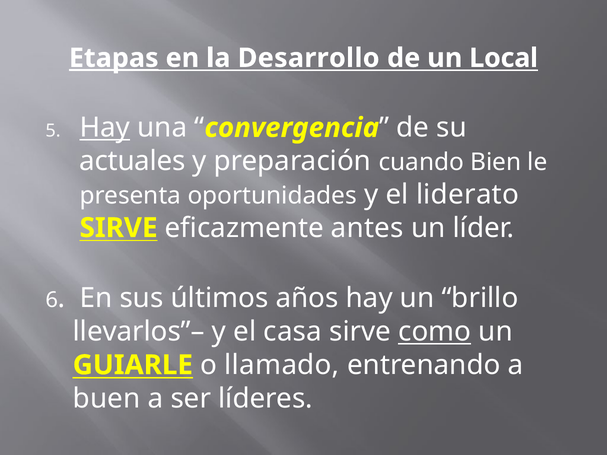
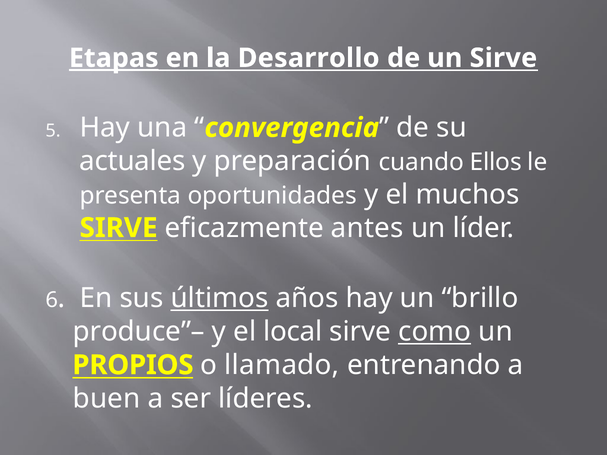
un Local: Local -> Sirve (503, 58)
Hay underline: present -> none (105, 128)
Bien: Bien -> Ellos (496, 162)
liderato: liderato -> muchos (468, 195)
últimos underline: none -> present (220, 298)
llevarlos”–: llevarlos”– -> produce”– (139, 332)
casa: casa -> local (293, 332)
GUIARLE: GUIARLE -> PROPIOS (133, 365)
